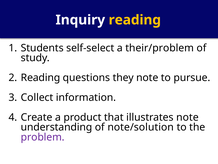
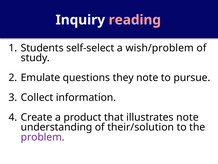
reading colour: yellow -> pink (135, 20)
their/problem: their/problem -> wish/problem (160, 48)
Reading: Reading -> Emulate (40, 77)
note/solution: note/solution -> their/solution (141, 127)
